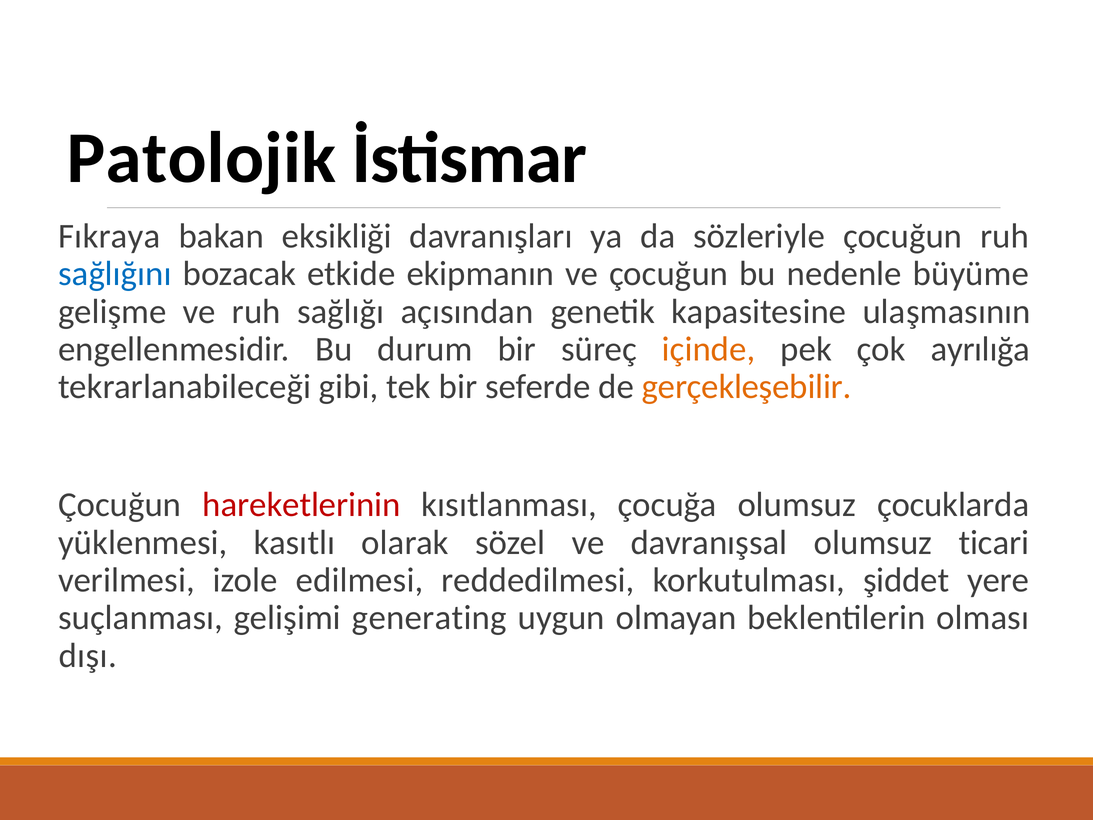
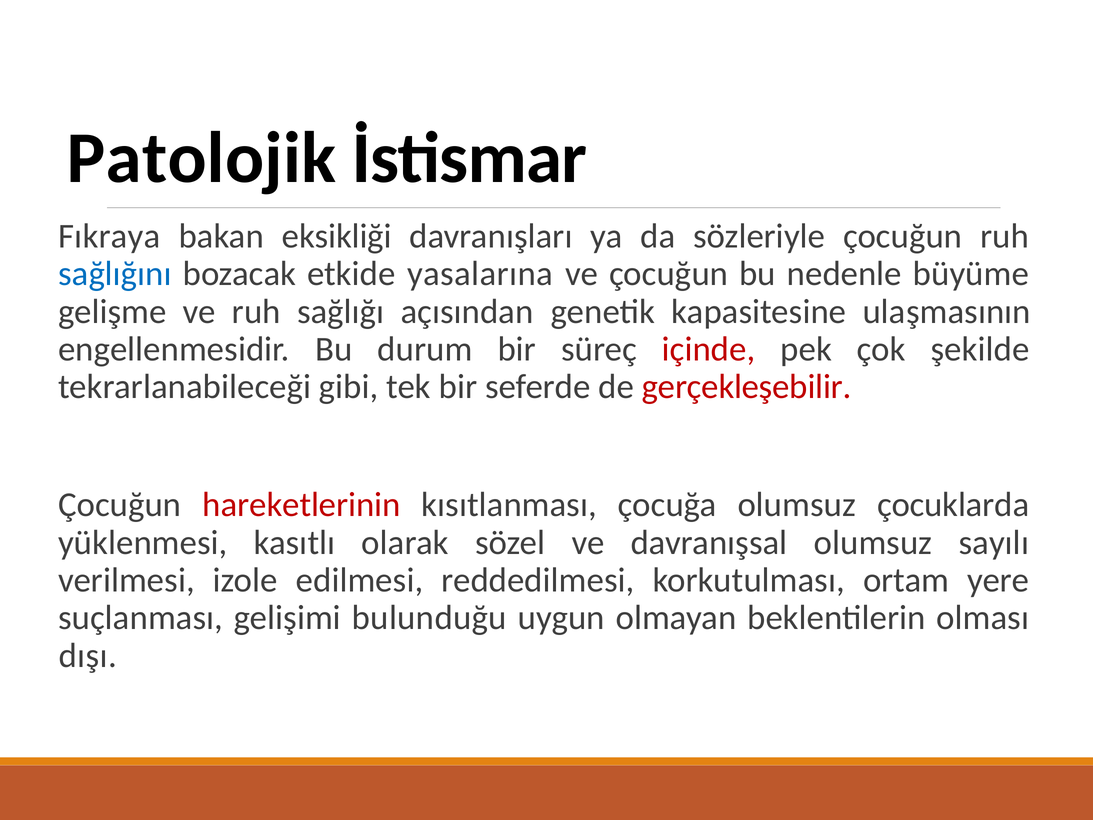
ekipmanın: ekipmanın -> yasalarına (480, 274)
içinde colour: orange -> red (709, 349)
ayrılığa: ayrılığa -> şekilde (980, 349)
gerçekleşebilir colour: orange -> red (747, 387)
ticari: ticari -> sayılı (994, 542)
şiddet: şiddet -> ortam (906, 580)
generating: generating -> bulunduğu (429, 618)
